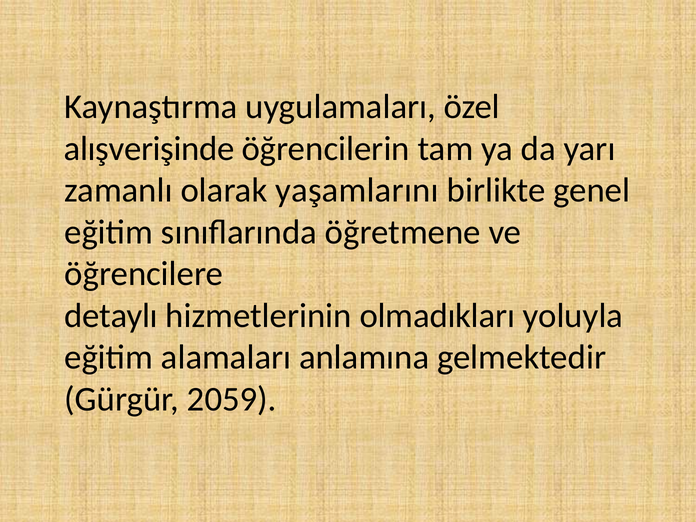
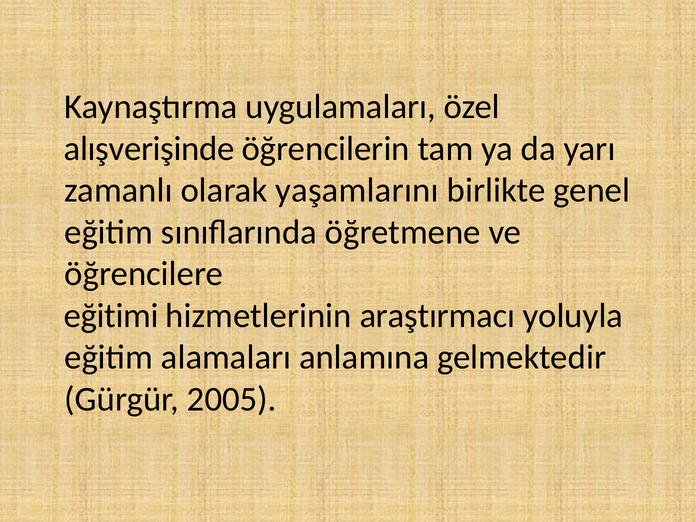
detaylı: detaylı -> eğitimi (111, 316)
olmadıkları: olmadıkları -> araştırmacı (437, 316)
2059: 2059 -> 2005 (232, 399)
